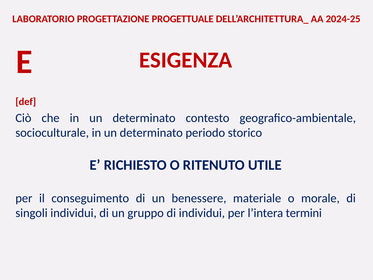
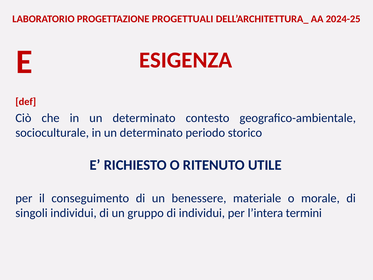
PROGETTUALE: PROGETTUALE -> PROGETTUALI (183, 19)
